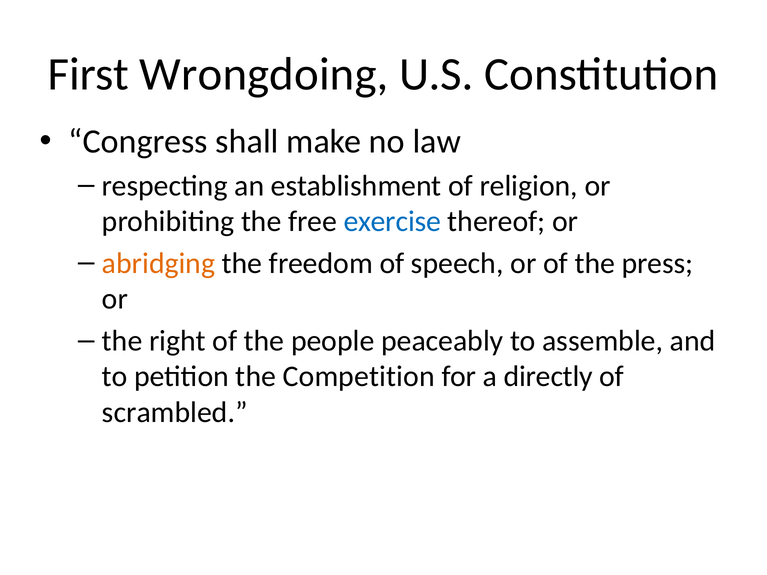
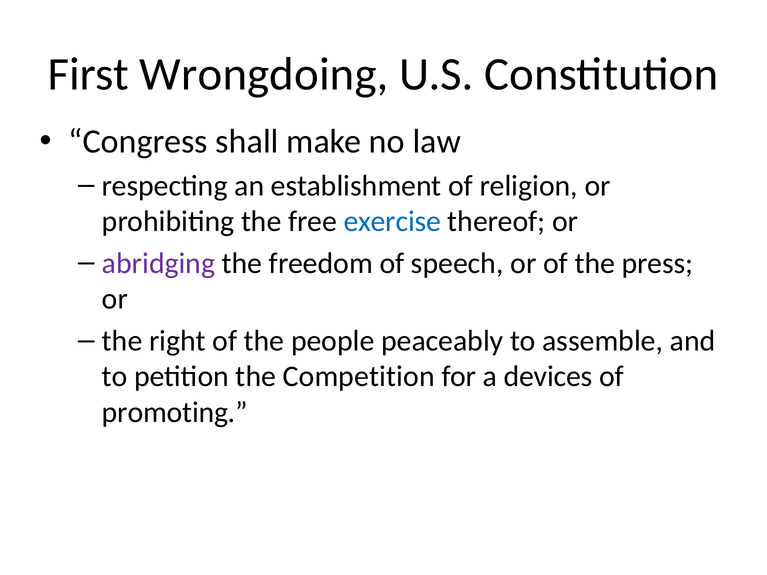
abridging colour: orange -> purple (159, 263)
directly: directly -> devices (548, 377)
scrambled: scrambled -> promoting (175, 413)
